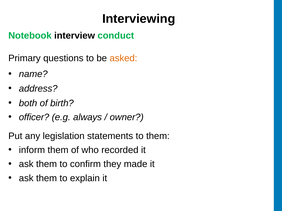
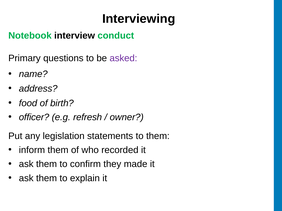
asked colour: orange -> purple (123, 58)
both: both -> food (28, 103)
always: always -> refresh (88, 117)
